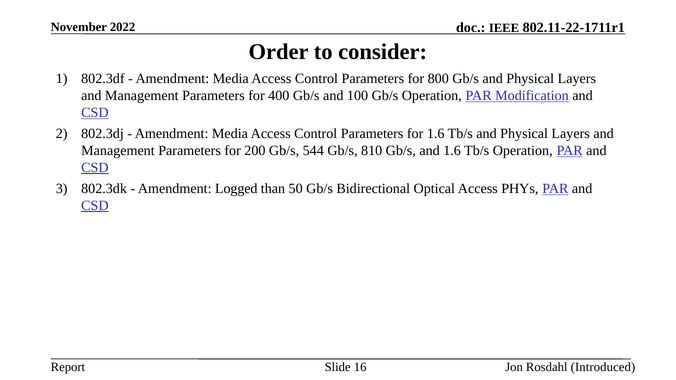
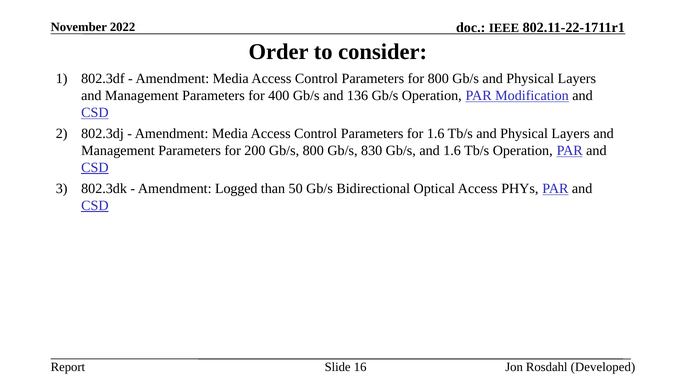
100: 100 -> 136 (358, 96)
Gb/s 544: 544 -> 800 (313, 151)
810: 810 -> 830 (372, 151)
Introduced: Introduced -> Developed (603, 368)
